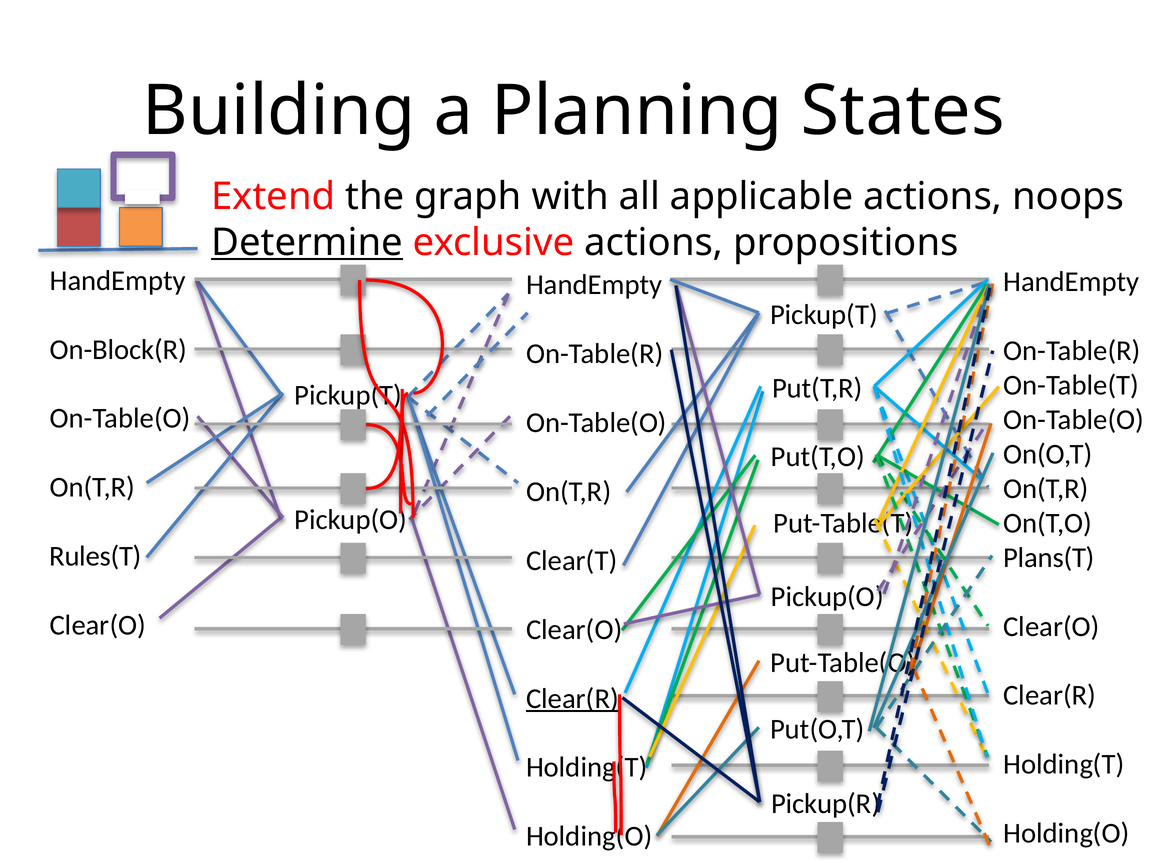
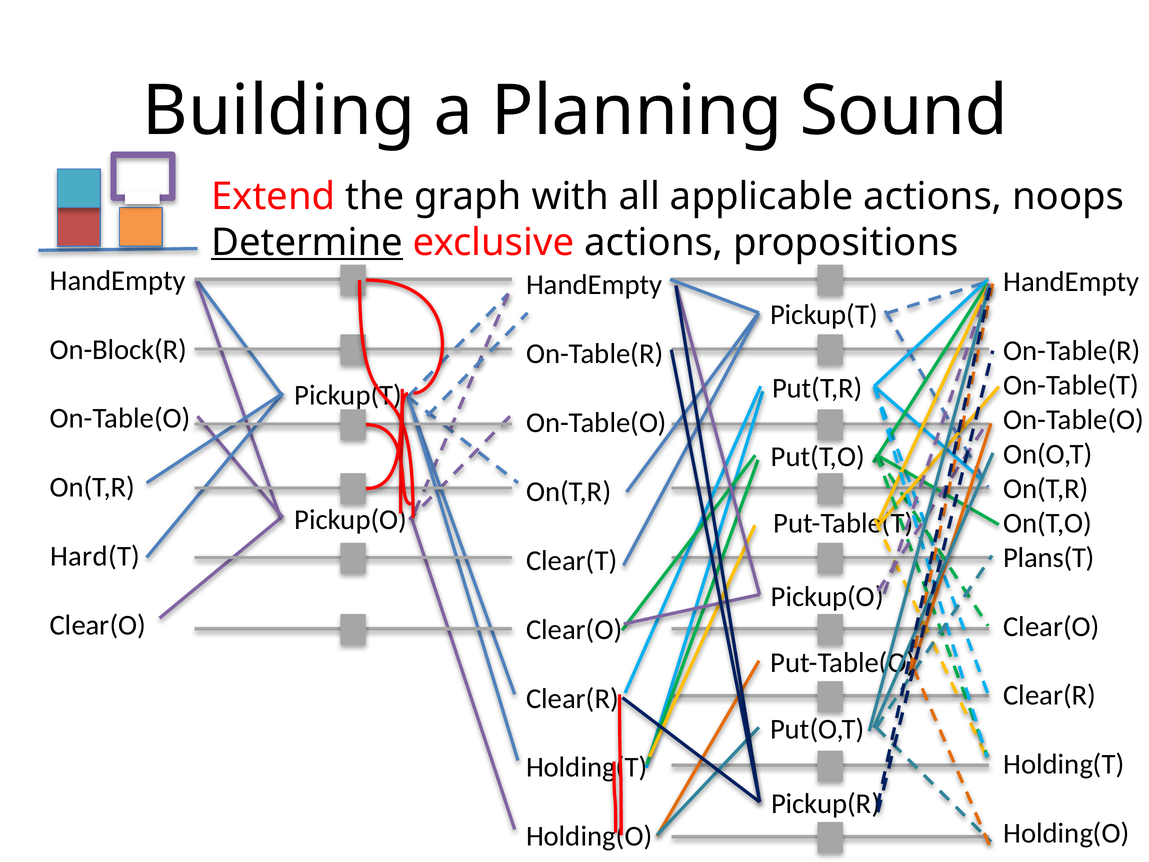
States: States -> Sound (904, 111)
Rules(T: Rules(T -> Hard(T (95, 556)
Clear(R underline: present -> none (572, 698)
